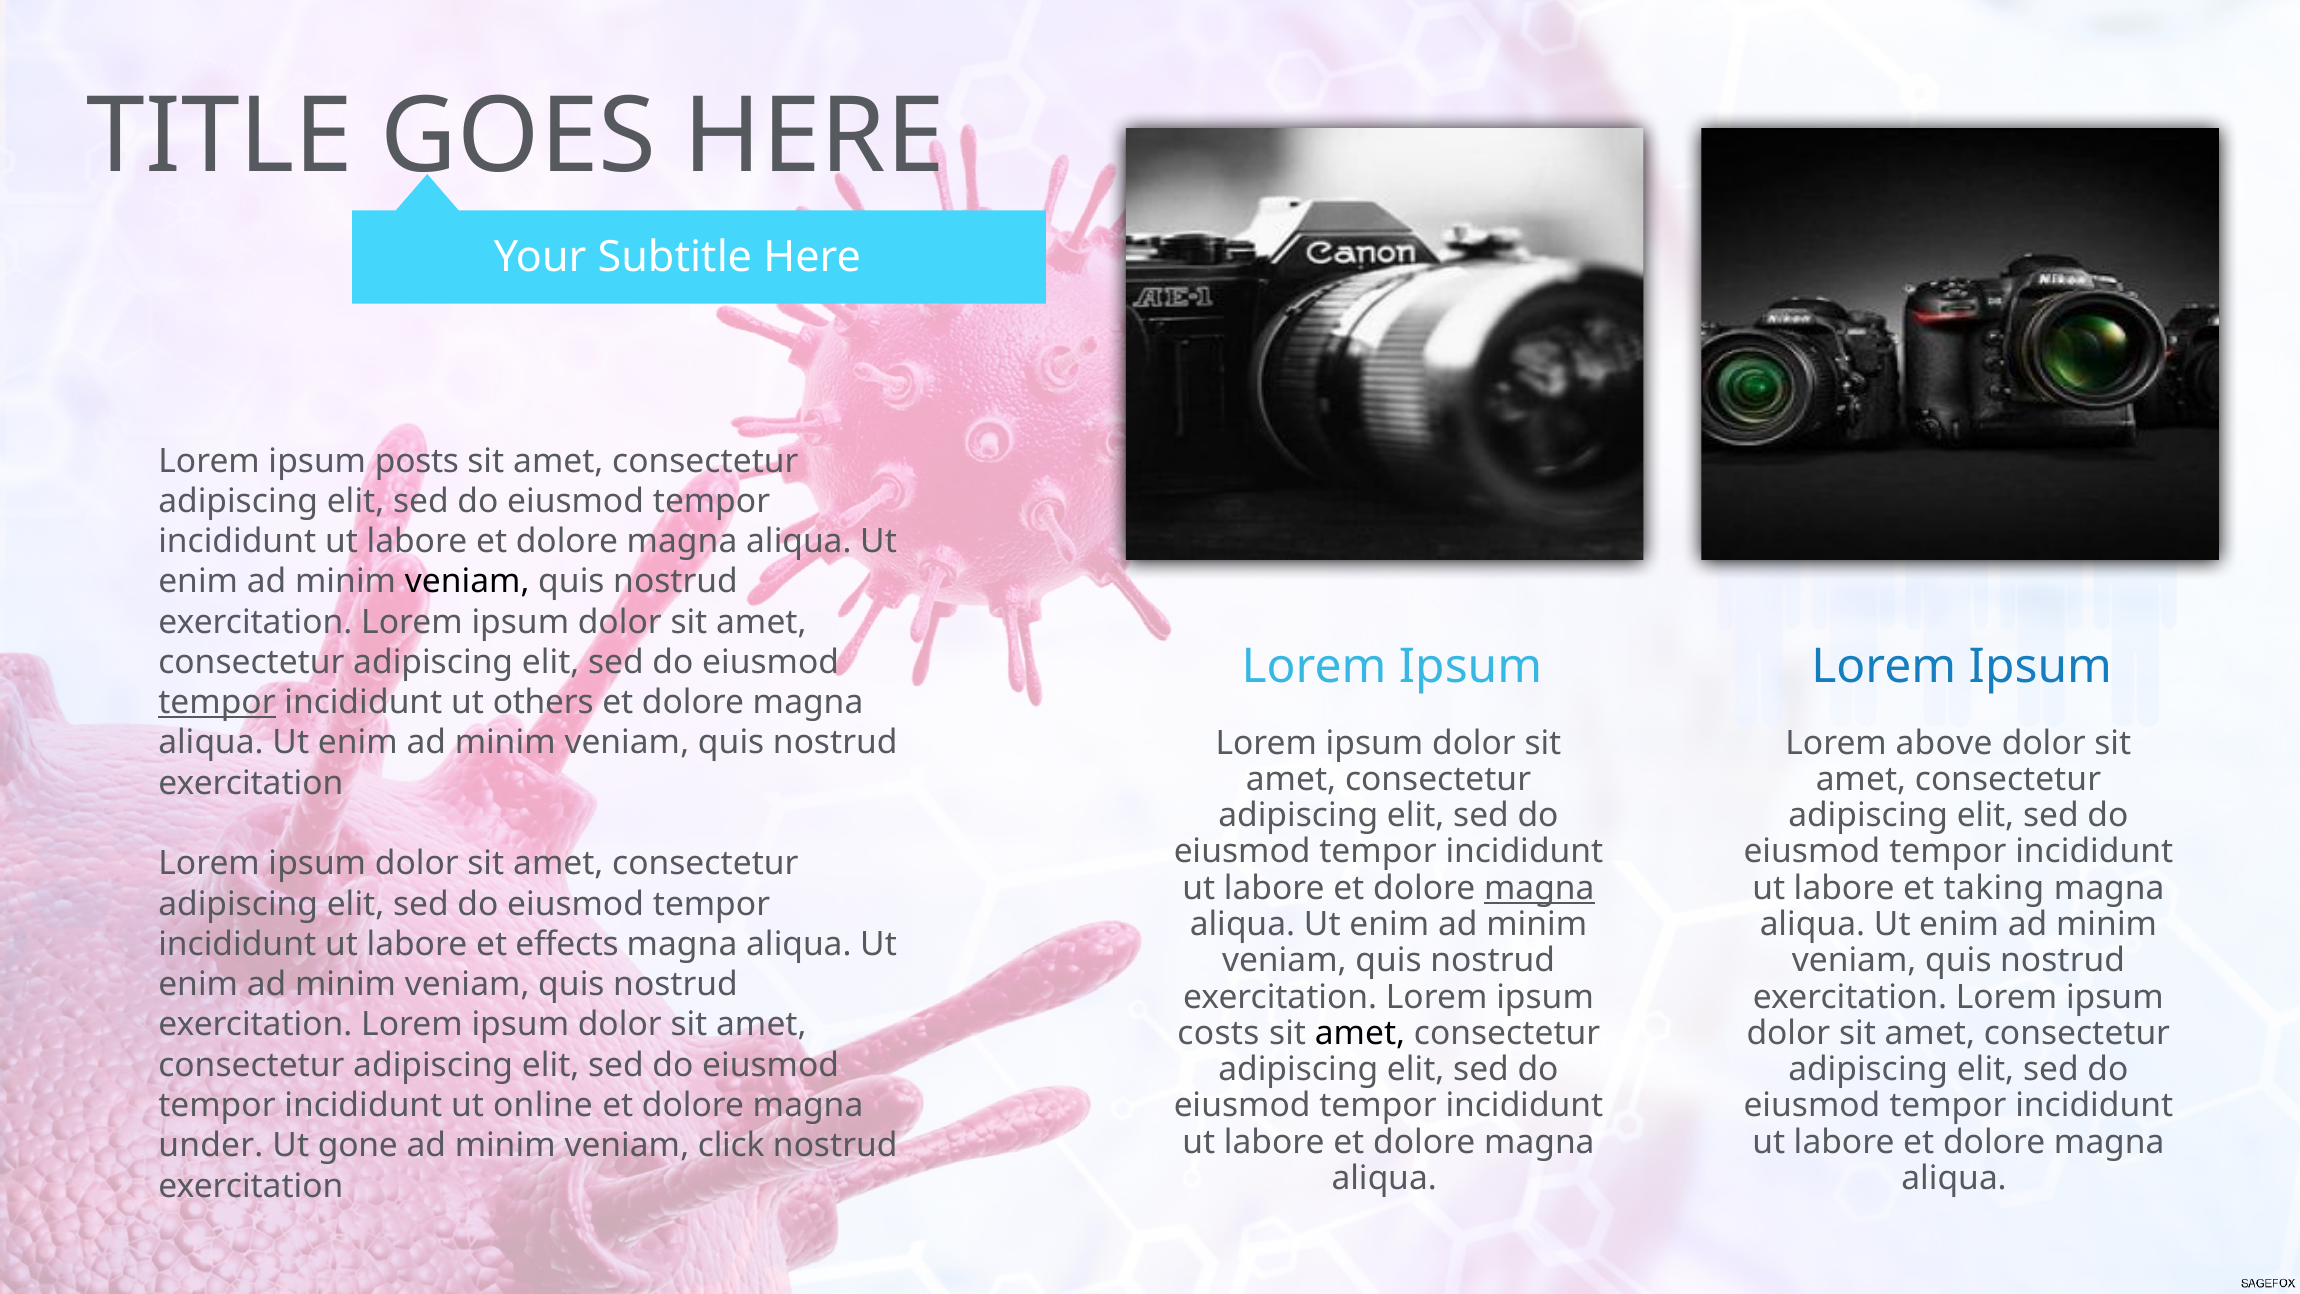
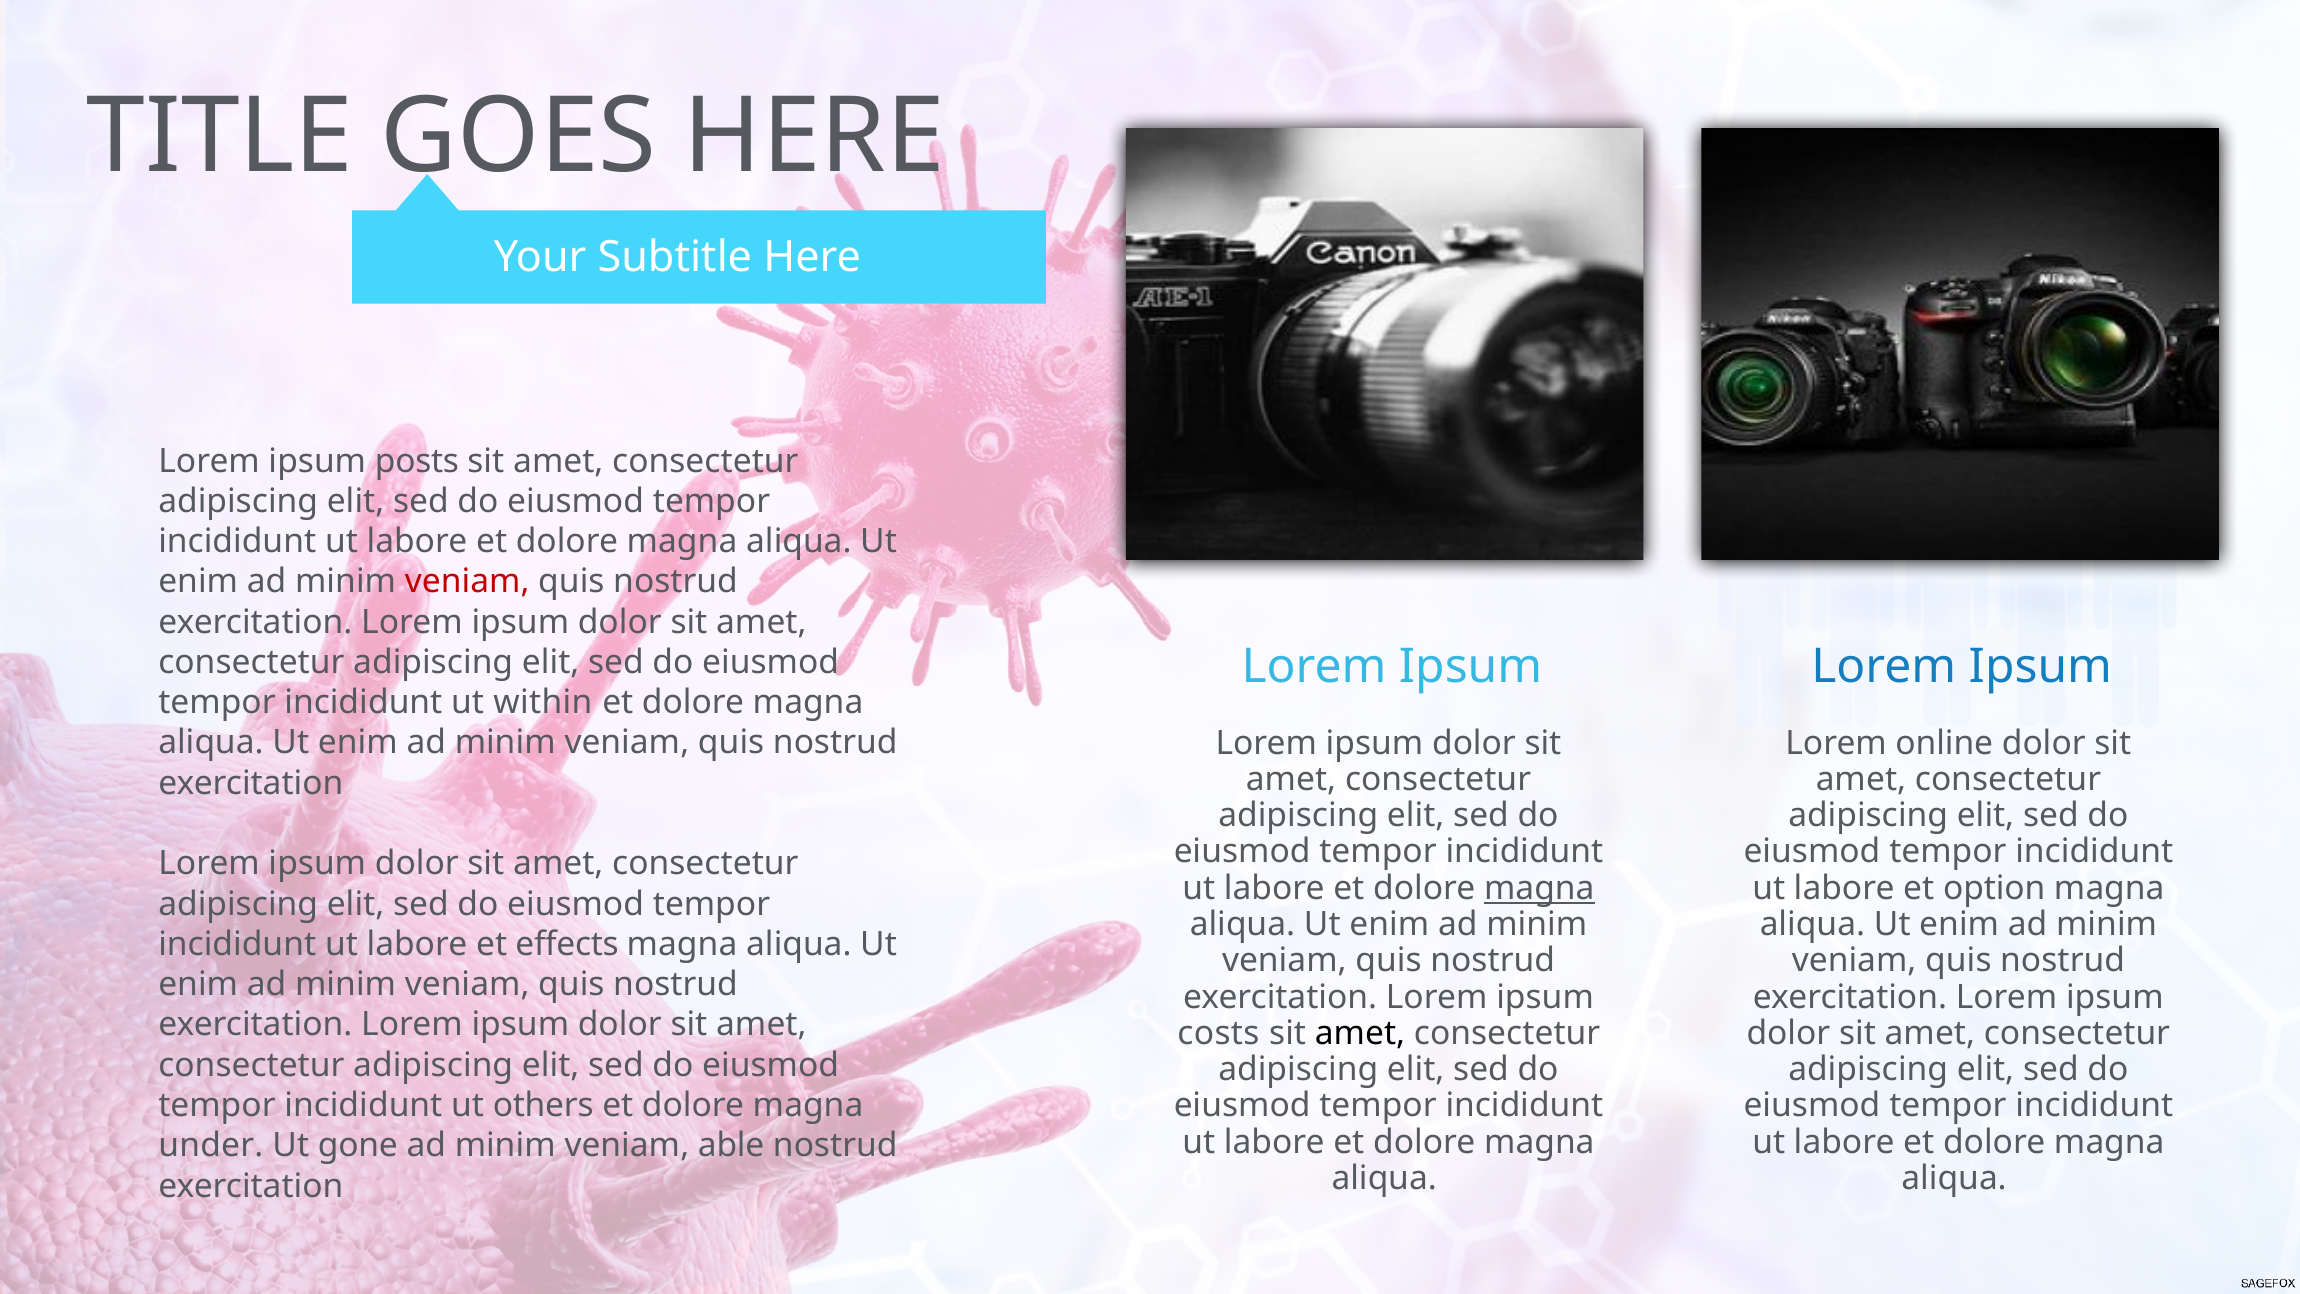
veniam colour: black -> red (467, 582)
tempor underline: present -> none (217, 702)
others: others -> within (543, 702)
above: above -> online (1944, 743)
taking: taking -> option (1994, 888)
online: online -> others (543, 1105)
click: click -> able (731, 1145)
